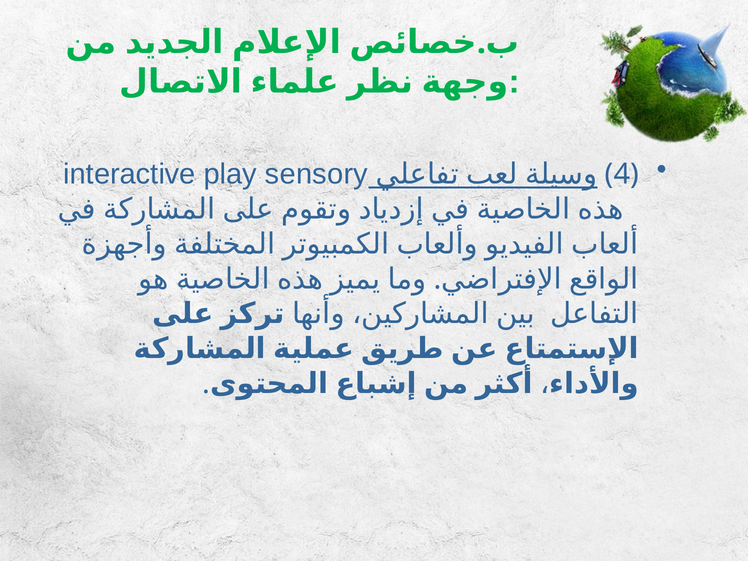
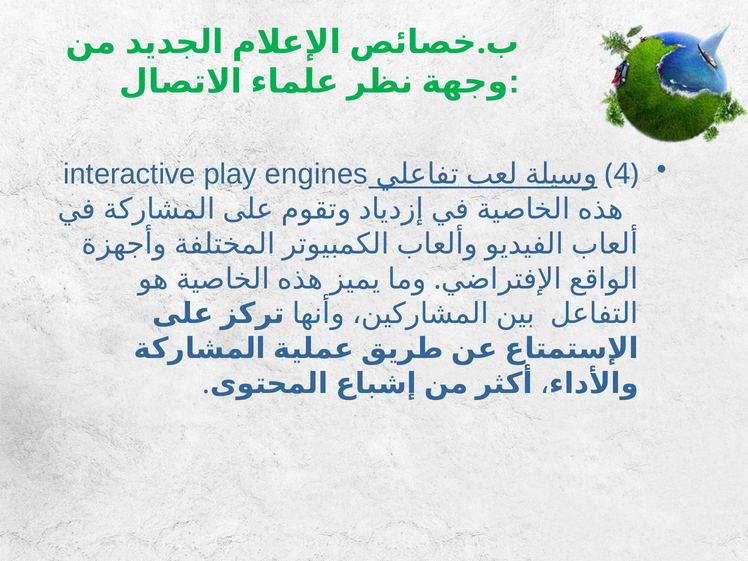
sensory: sensory -> engines (316, 174)
